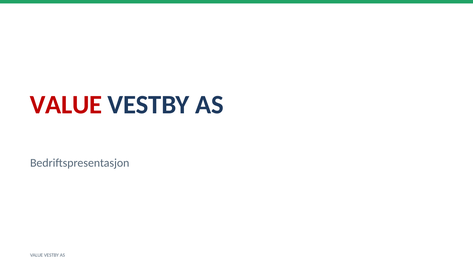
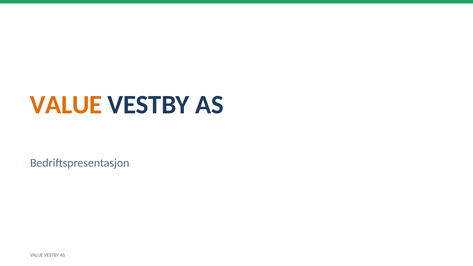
VALUE colour: red -> orange (66, 105)
